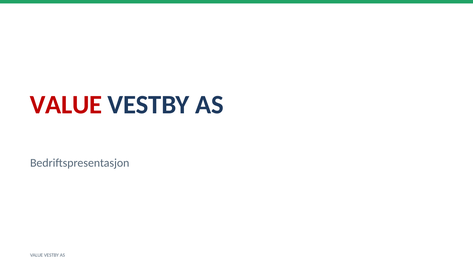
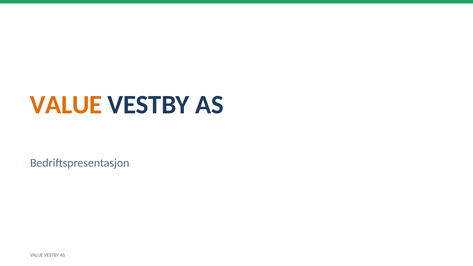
VALUE colour: red -> orange (66, 105)
